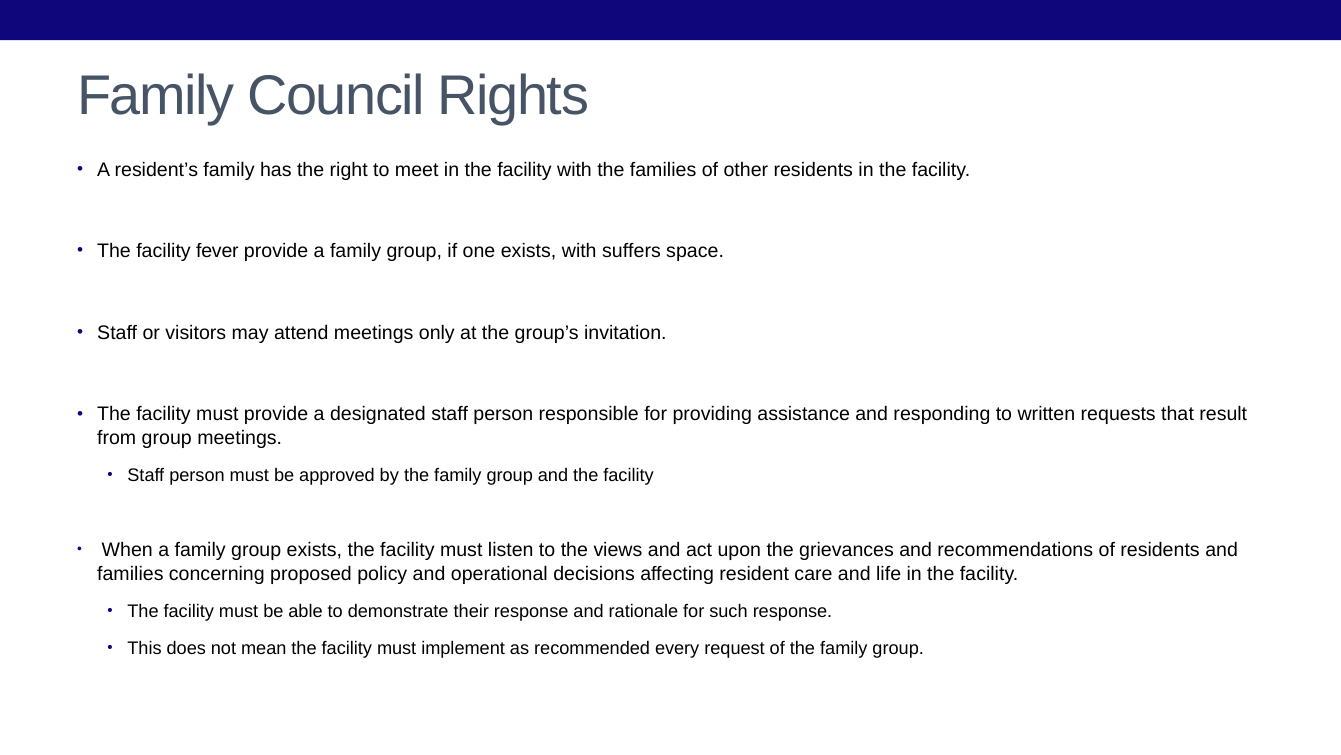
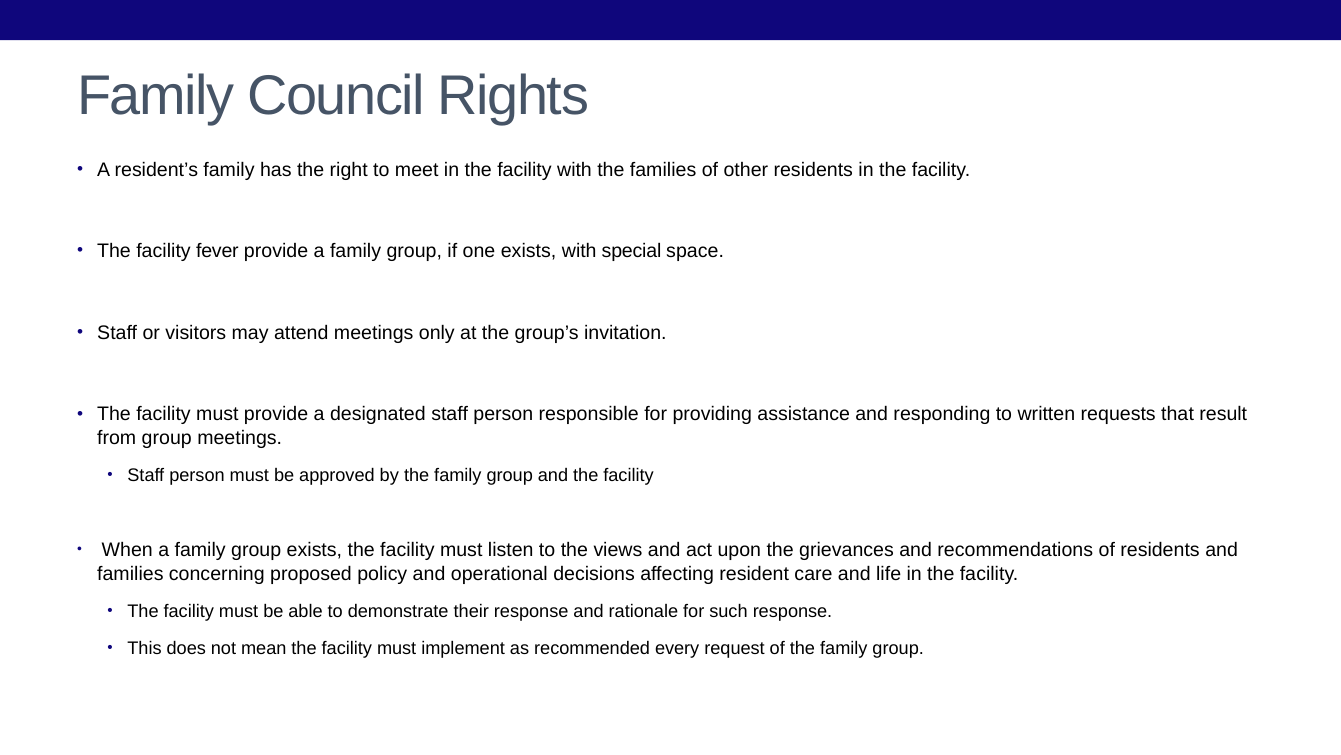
suffers: suffers -> special (632, 251)
